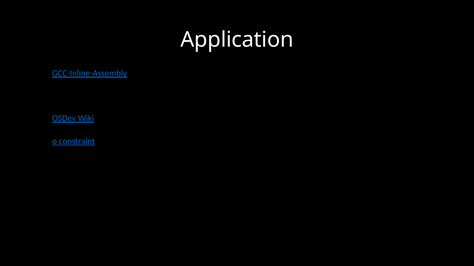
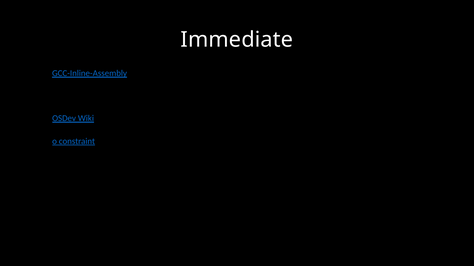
Application: Application -> Immediate (237, 40)
